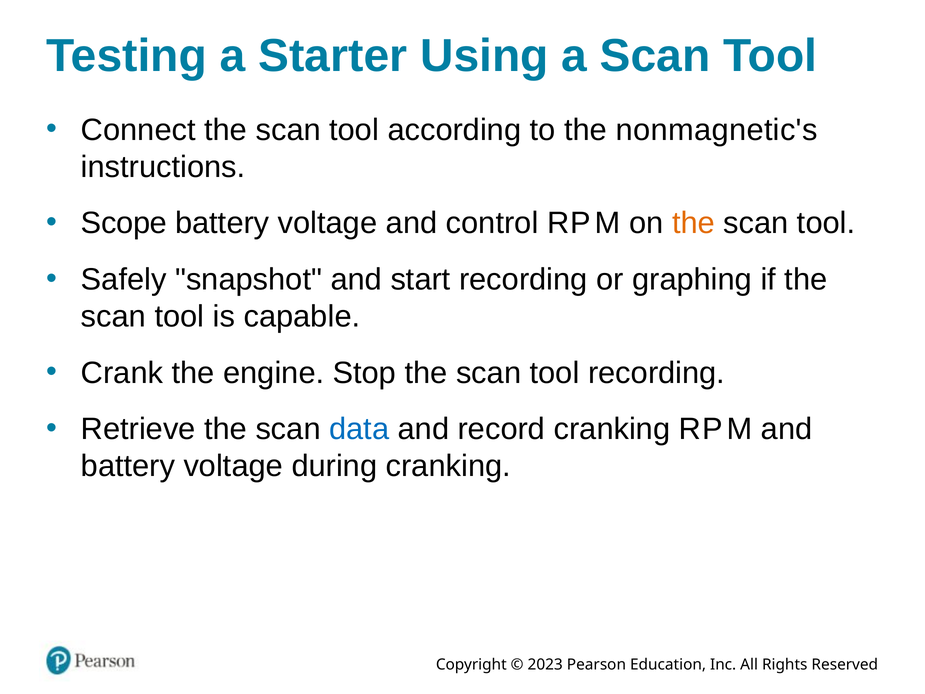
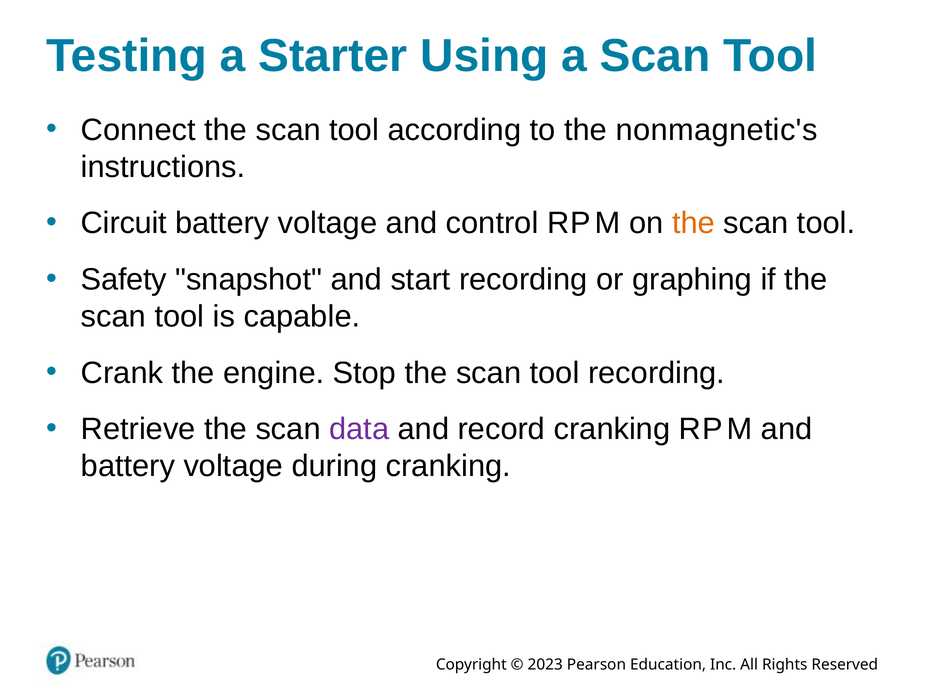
Scope: Scope -> Circuit (124, 223)
Safely: Safely -> Safety (124, 279)
data colour: blue -> purple (359, 429)
